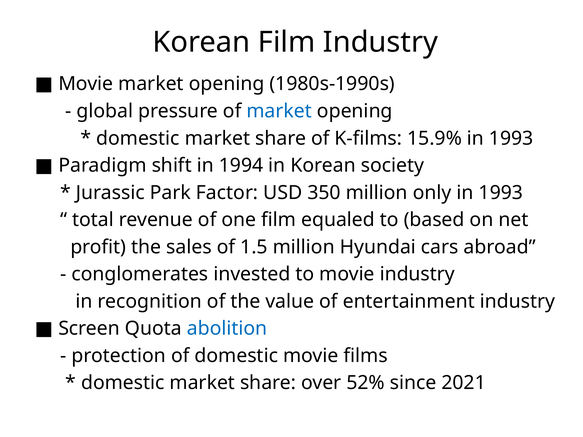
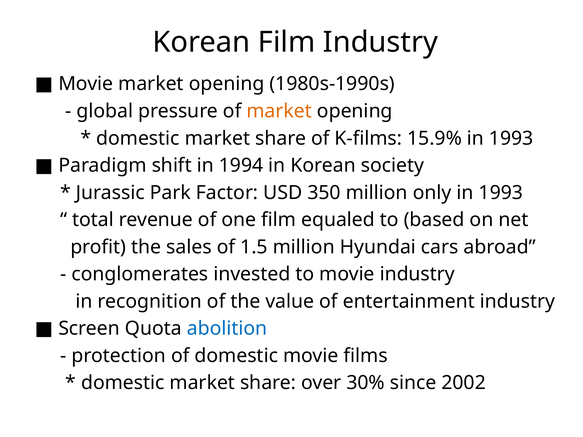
market colour: blue -> orange (279, 111)
52%: 52% -> 30% (366, 383)
2021: 2021 -> 2002 (464, 383)
